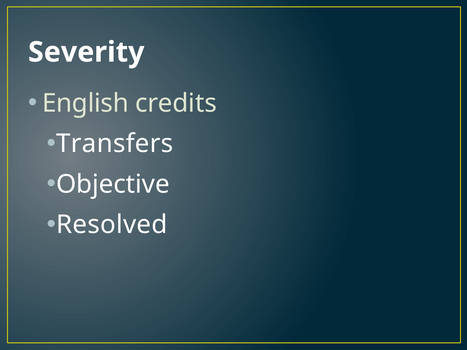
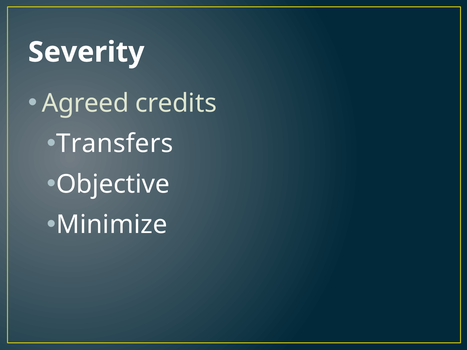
English: English -> Agreed (85, 103)
Resolved: Resolved -> Minimize (112, 225)
